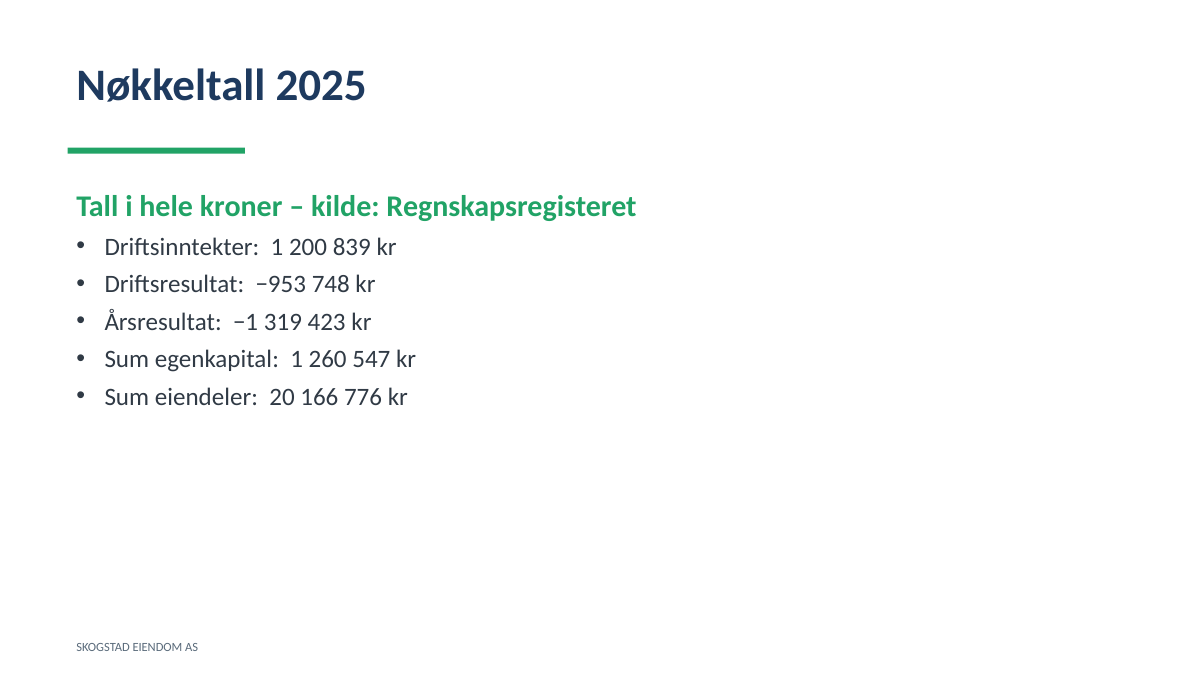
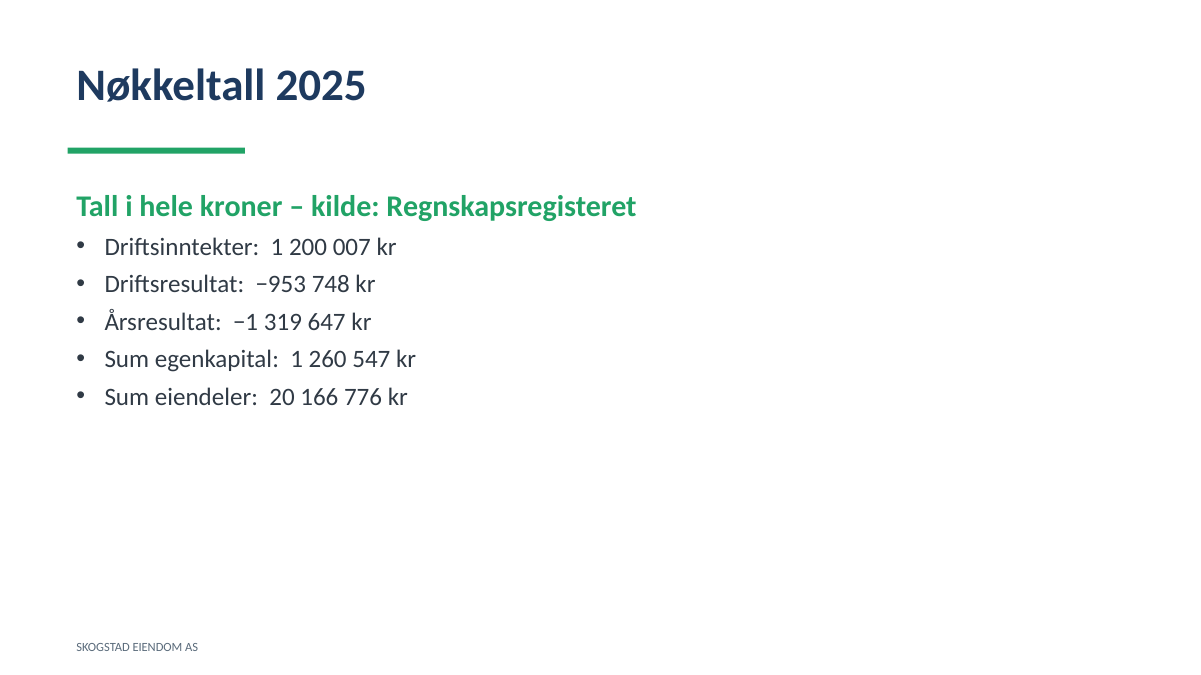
839: 839 -> 007 (352, 247)
423: 423 -> 647 (327, 322)
